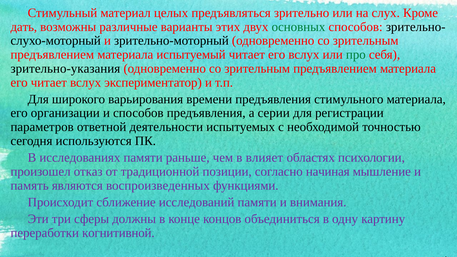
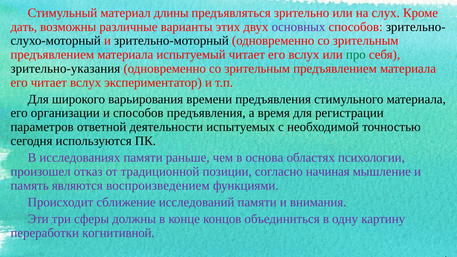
целых: целых -> длины (171, 13)
основных colour: green -> purple (298, 27)
серии: серии -> время (274, 113)
влияет: влияет -> основа (264, 158)
воспроизведенных: воспроизведенных -> воспроизведением (158, 186)
